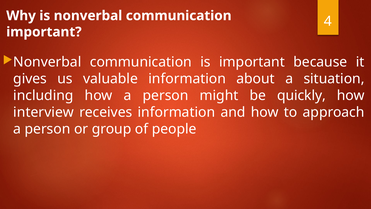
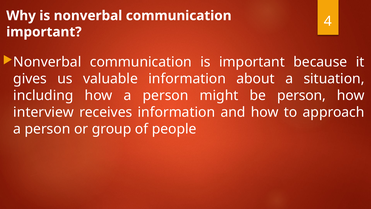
be quickly: quickly -> person (301, 95)
